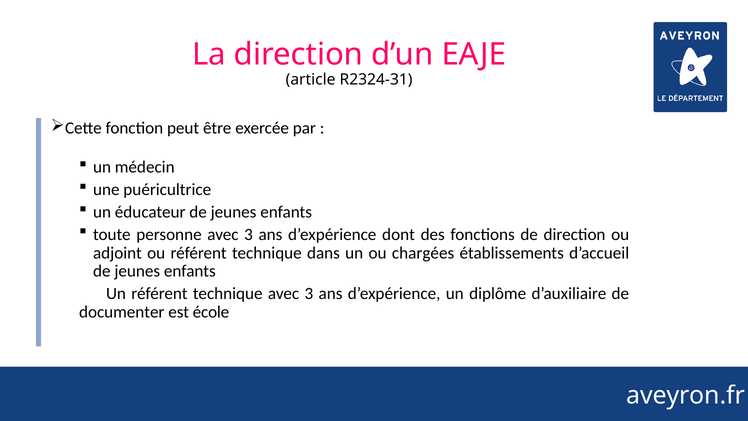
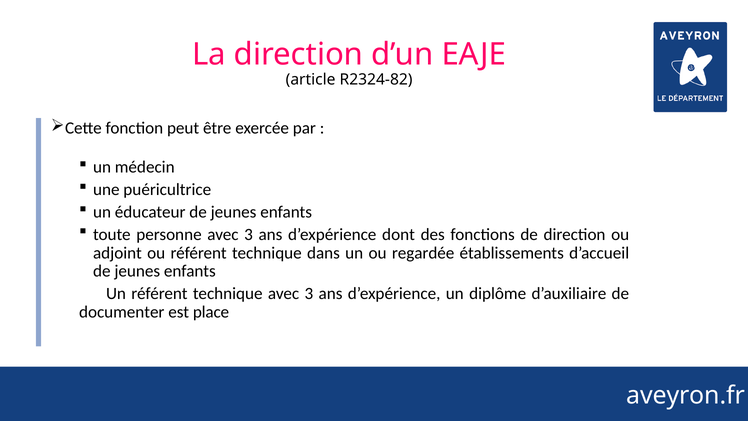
R2324-31: R2324-31 -> R2324-82 (376, 80)
chargées: chargées -> regardée (423, 253)
école: école -> place (211, 312)
